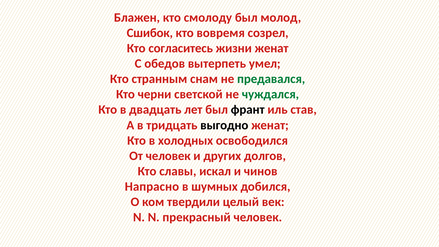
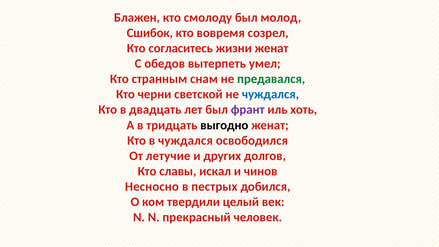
чуждался colour: green -> blue (270, 94)
франт colour: black -> purple (248, 110)
став: став -> хоть (304, 110)
в холодных: холодных -> чуждался (185, 140)
От человек: человек -> летучие (168, 156)
Напрасно: Напрасно -> Несносно (152, 187)
шумных: шумных -> пестрых (214, 187)
